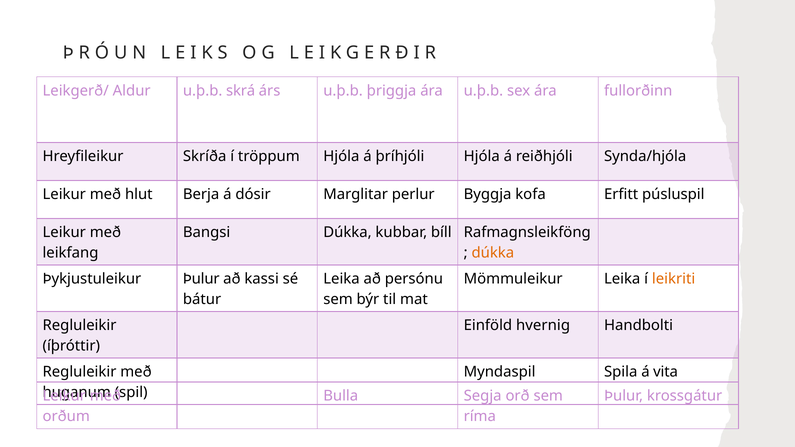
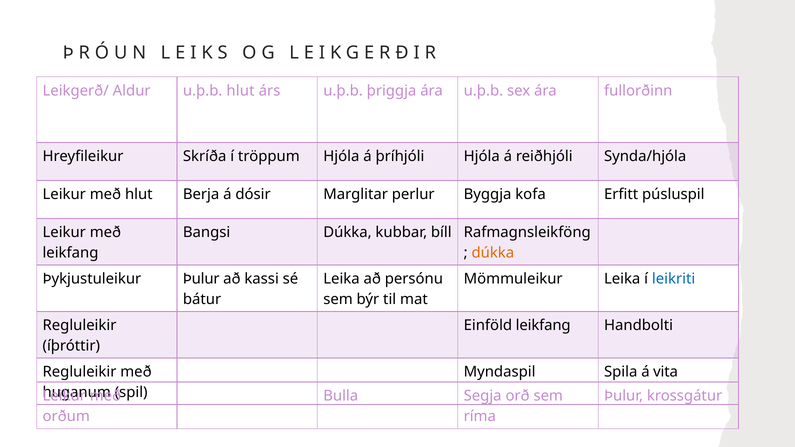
u.þ.b skrá: skrá -> hlut (241, 91)
leikriti colour: orange -> blue (674, 279)
Einföld hvernig: hvernig -> leikfang (543, 326)
